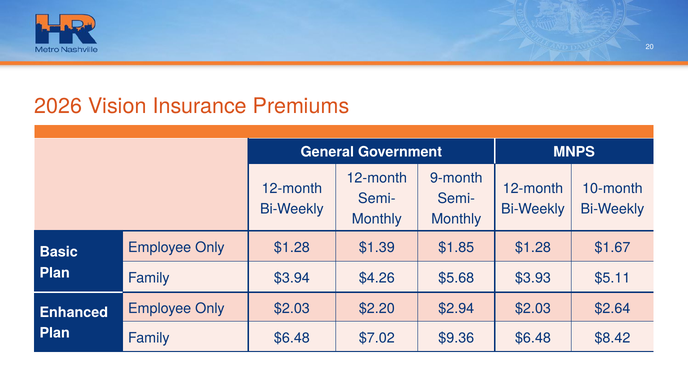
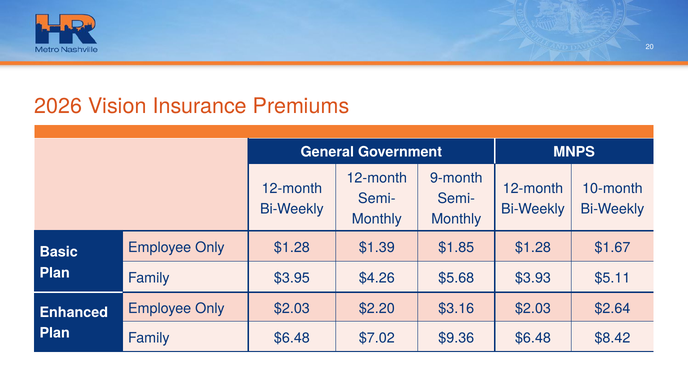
$3.94: $3.94 -> $3.95 (292, 278)
$2.94: $2.94 -> $3.16 (456, 308)
